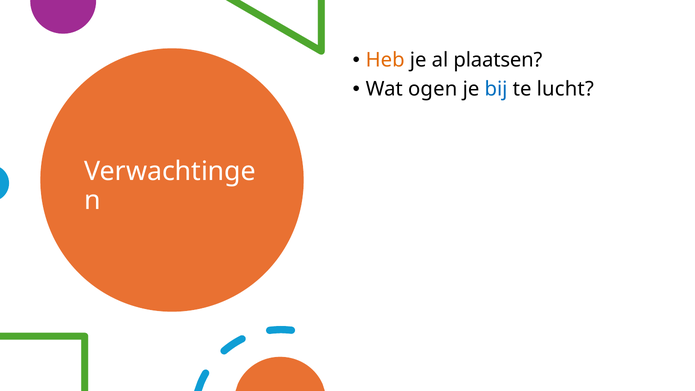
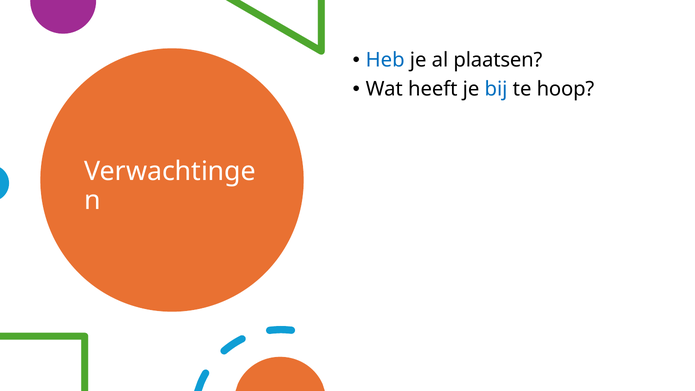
Heb colour: orange -> blue (385, 60)
ogen: ogen -> heeft (433, 89)
lucht: lucht -> hoop (565, 89)
